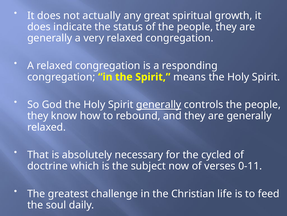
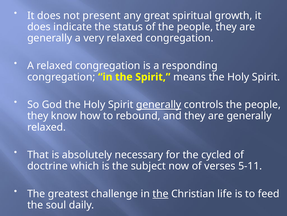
actually: actually -> present (102, 16)
0-11: 0-11 -> 5-11 (250, 166)
the underline: none -> present (161, 193)
